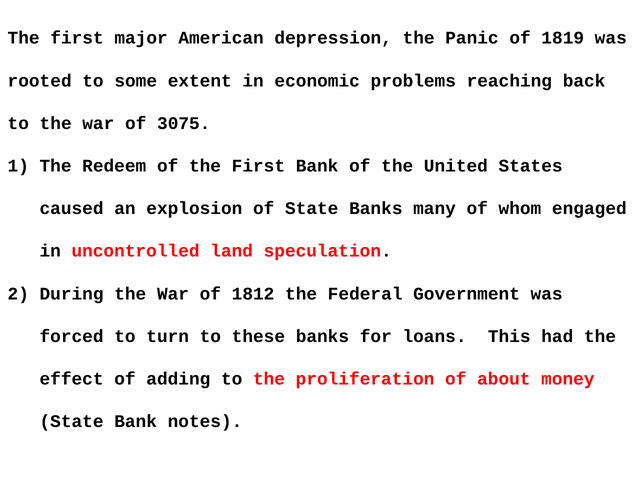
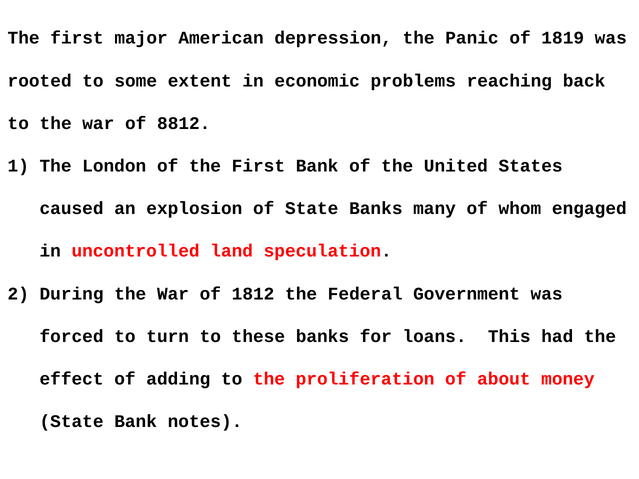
3075: 3075 -> 8812 (184, 123)
Redeem: Redeem -> London (114, 166)
